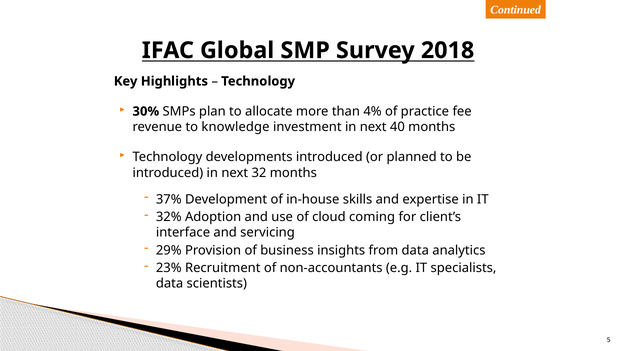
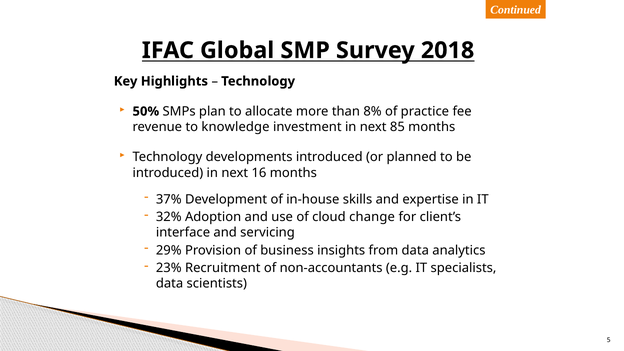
30%: 30% -> 50% (146, 111)
4%: 4% -> 8% (373, 111)
40: 40 -> 85 (397, 127)
32: 32 -> 16 (259, 173)
coming: coming -> change (372, 217)
